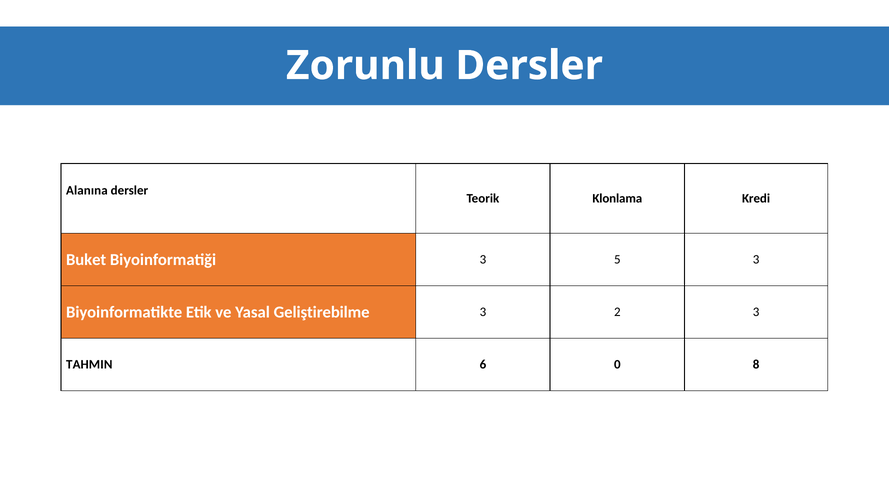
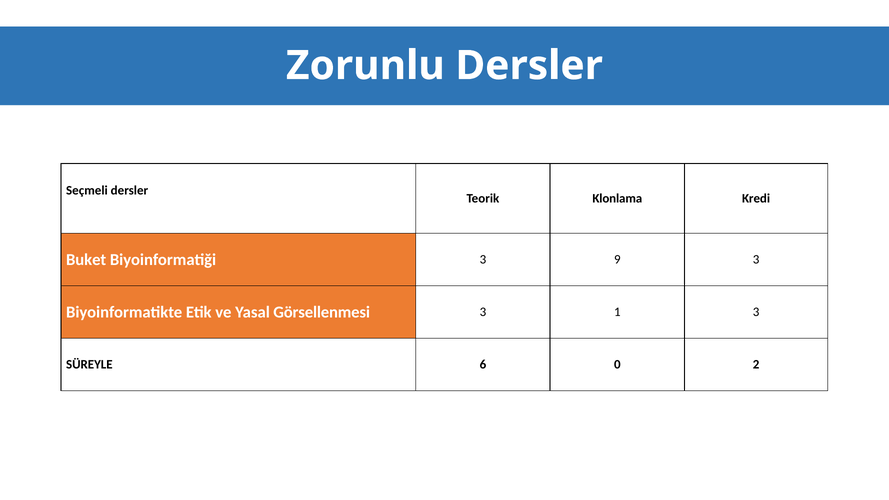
Alanına: Alanına -> Seçmeli (87, 191)
5: 5 -> 9 (617, 260)
Geliştirebilme: Geliştirebilme -> Görsellenmesi (322, 312)
2: 2 -> 1 (617, 312)
TAHMIN: TAHMIN -> SÜREYLE (89, 365)
8: 8 -> 2 (756, 365)
